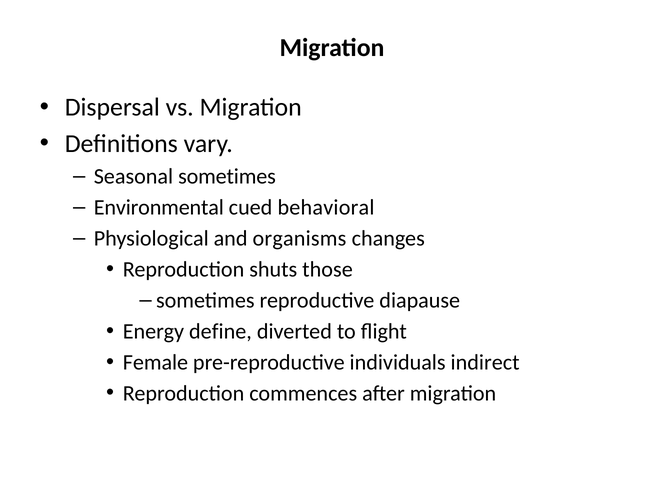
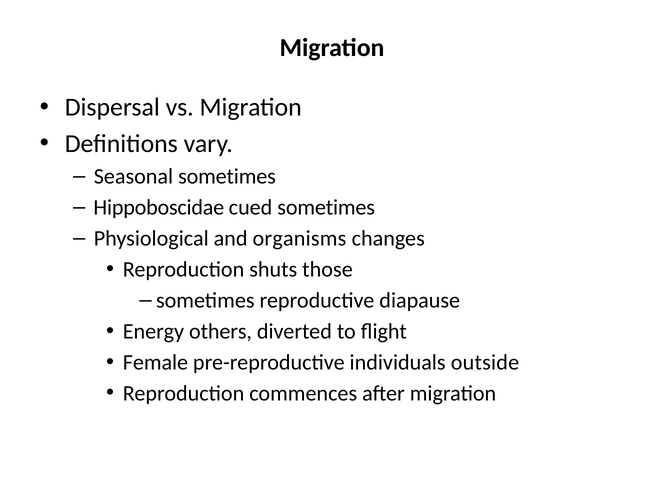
Environmental: Environmental -> Hippoboscidae (159, 208)
cued behavioral: behavioral -> sometimes (326, 208)
define: define -> others (221, 331)
indirect: indirect -> outside (485, 362)
